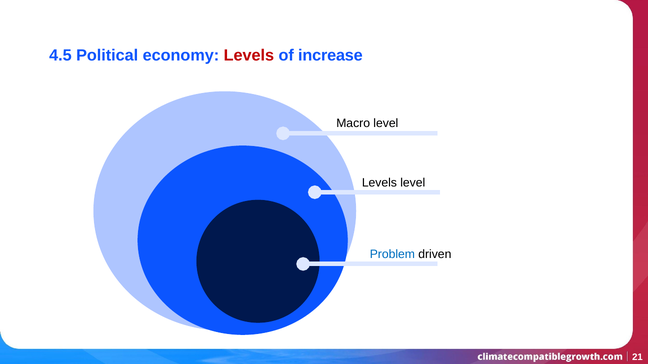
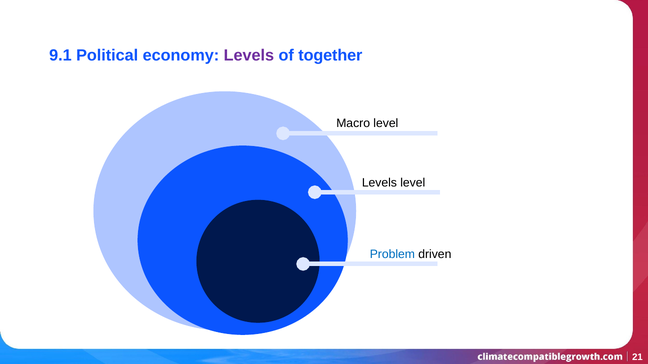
4.5: 4.5 -> 9.1 (60, 56)
Levels colour: red -> purple (249, 56)
increase: increase -> together (330, 56)
